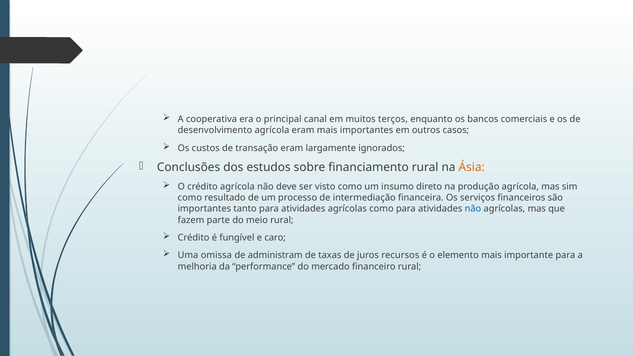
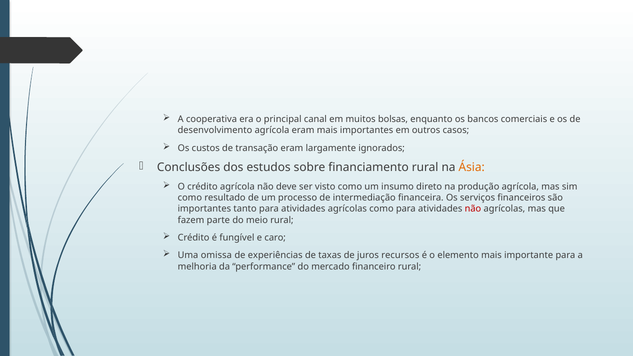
terços: terços -> bolsas (393, 119)
não colour: blue -> red (473, 209)
administram: administram -> experiências (275, 255)
